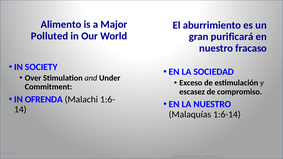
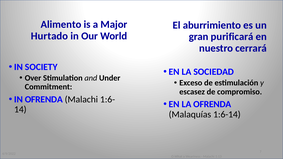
Polluted: Polluted -> Hurtado (50, 36)
fracaso: fracaso -> cerrará (251, 48)
LA NUESTRO: NUESTRO -> OFRENDA (212, 104)
